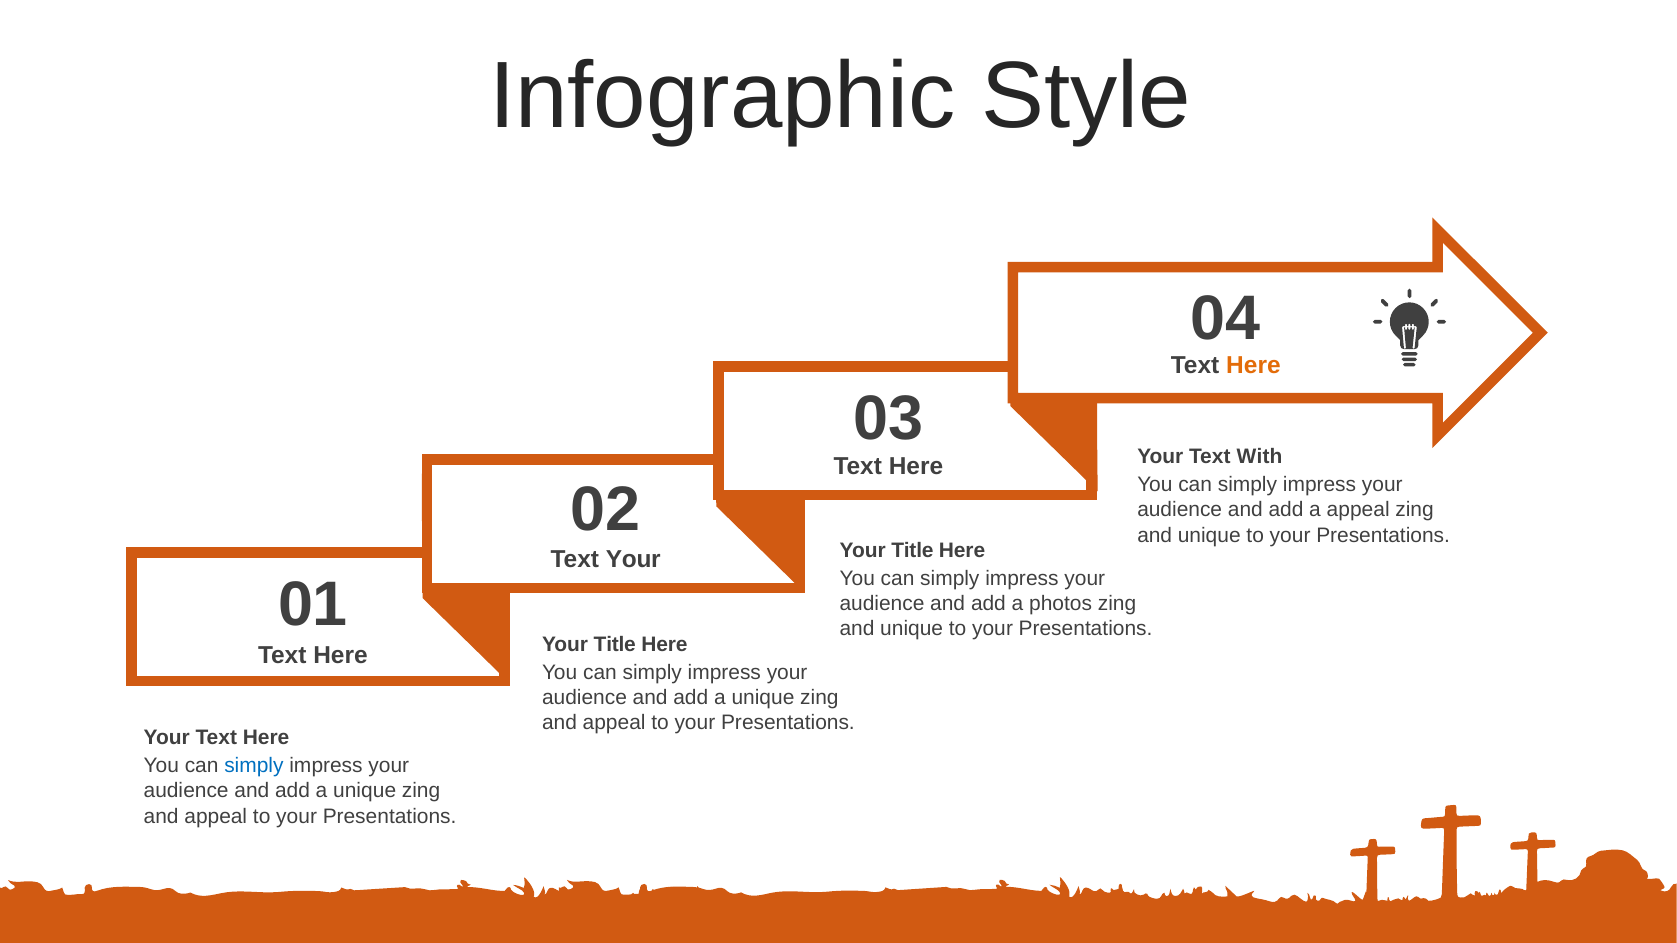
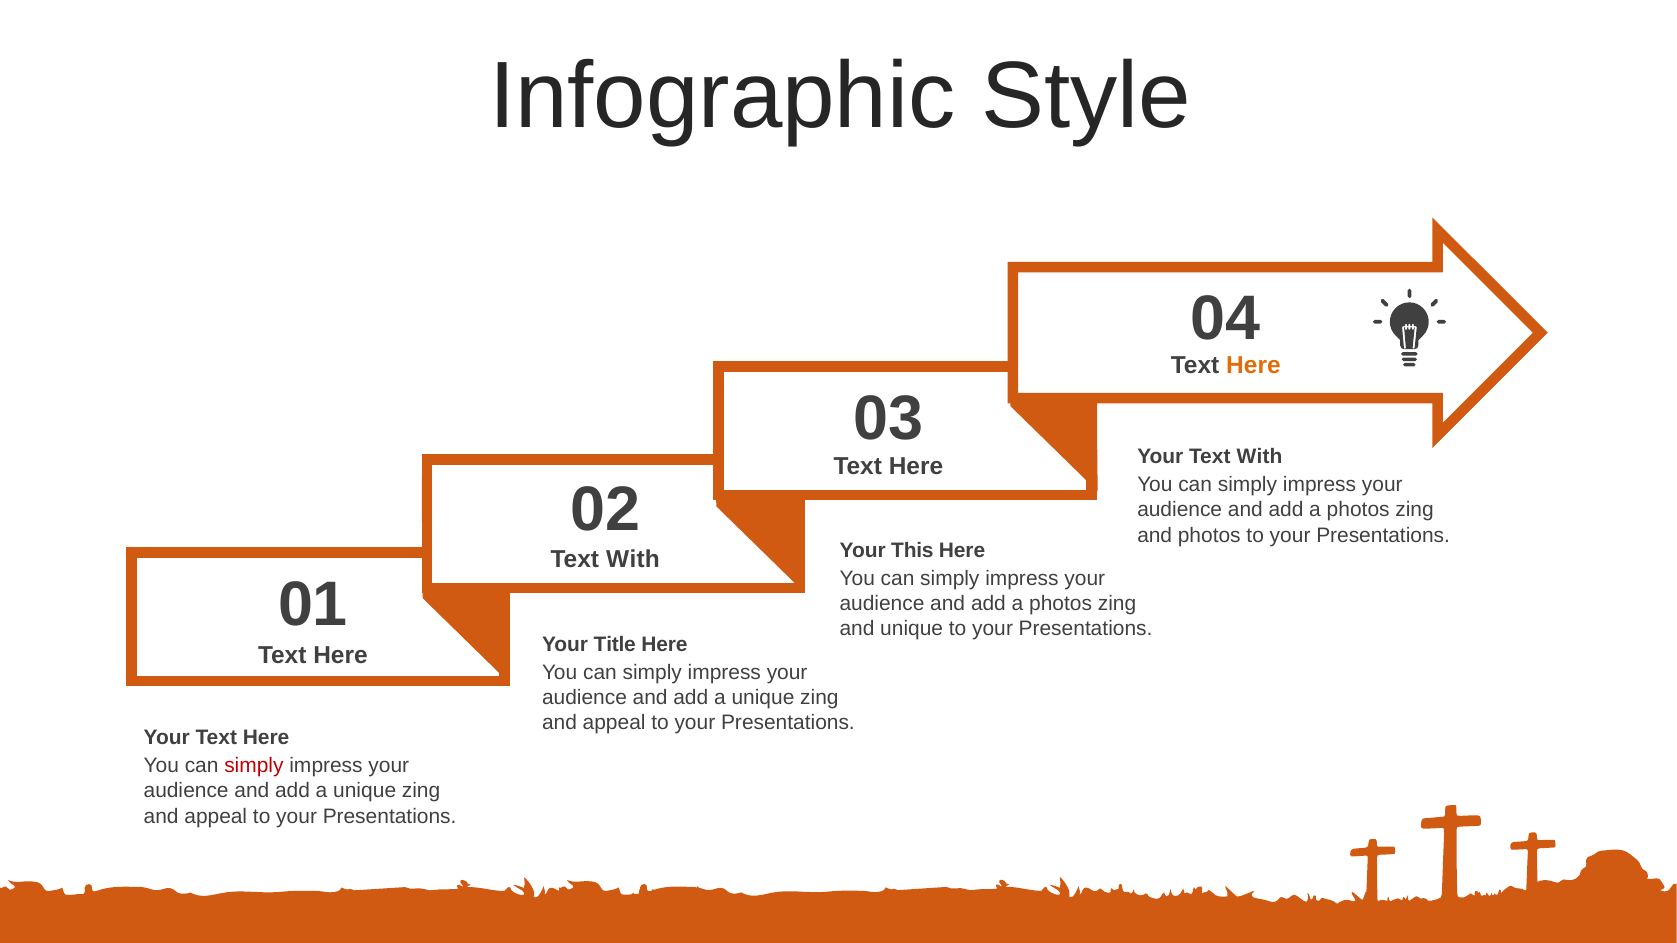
appeal: appeal -> photos (1358, 510)
unique: unique -> photos (1209, 535)
Title: Title -> This (912, 551)
Your: Your -> With (633, 560)
simply colour: blue -> red (254, 766)
